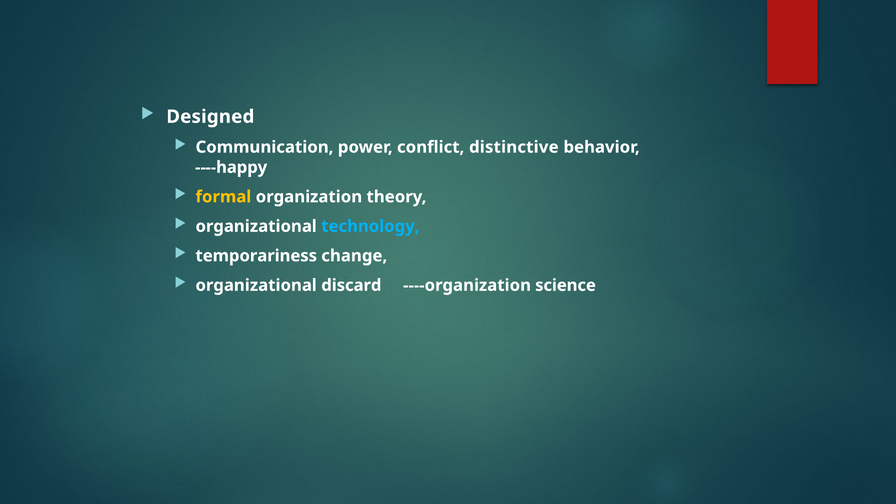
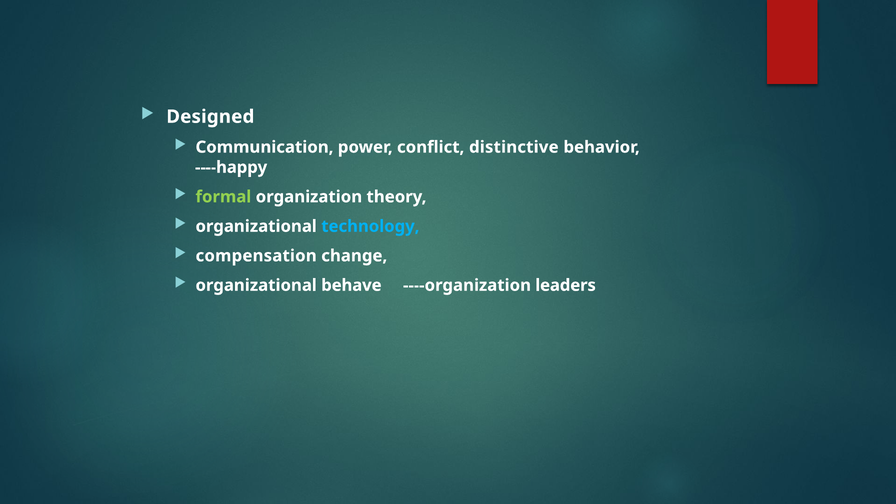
formal colour: yellow -> light green (223, 197)
temporariness: temporariness -> compensation (256, 256)
discard: discard -> behave (351, 285)
science: science -> leaders (566, 285)
